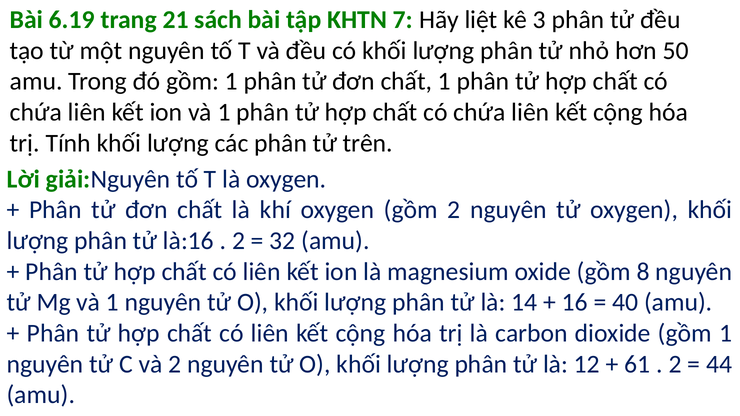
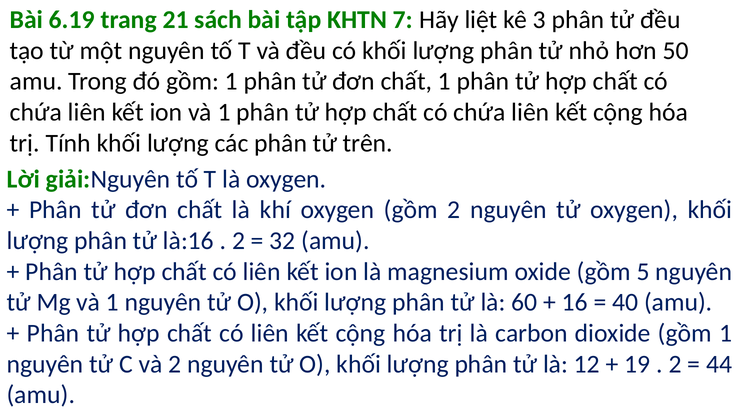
8: 8 -> 5 (643, 272)
14: 14 -> 60 (524, 303)
61: 61 -> 19 (637, 364)
